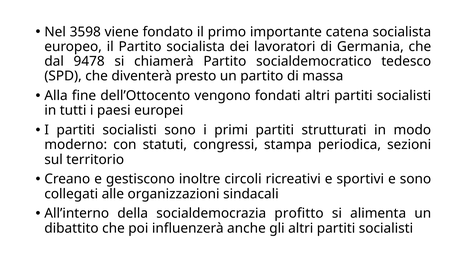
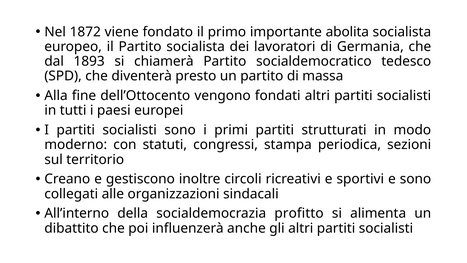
3598: 3598 -> 1872 (85, 32)
catena: catena -> abolita (347, 32)
9478: 9478 -> 1893 (89, 61)
